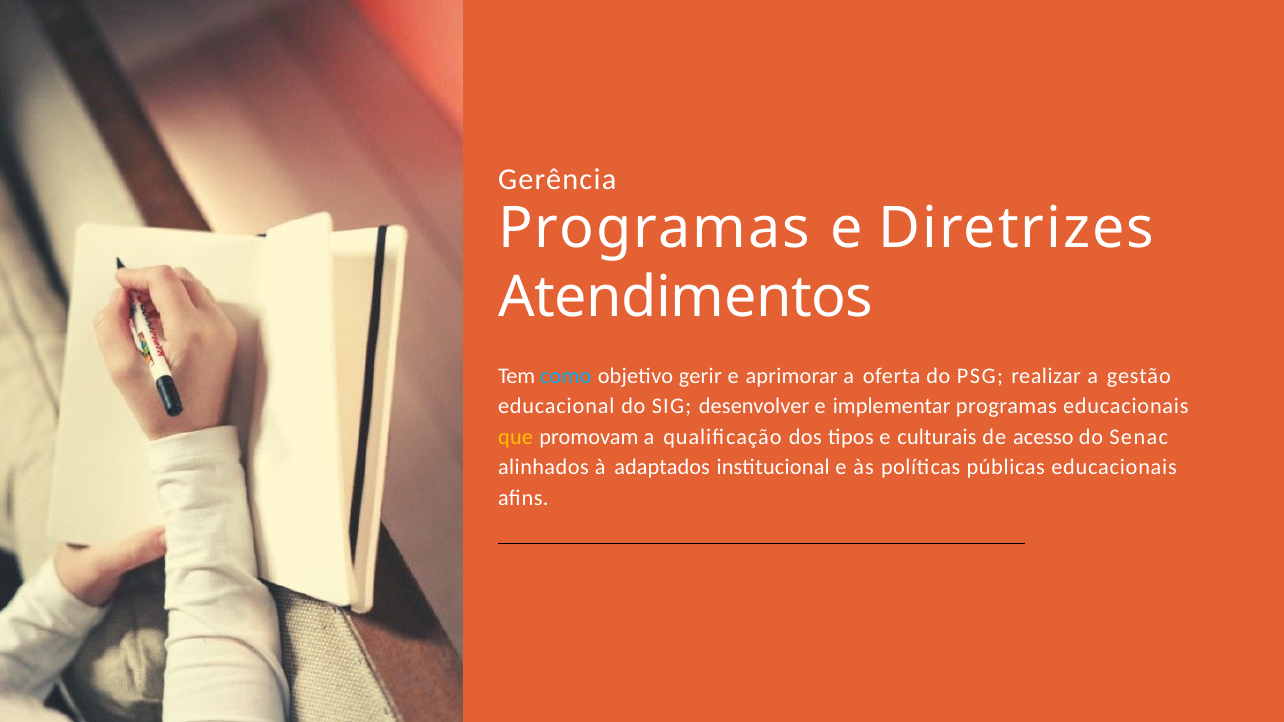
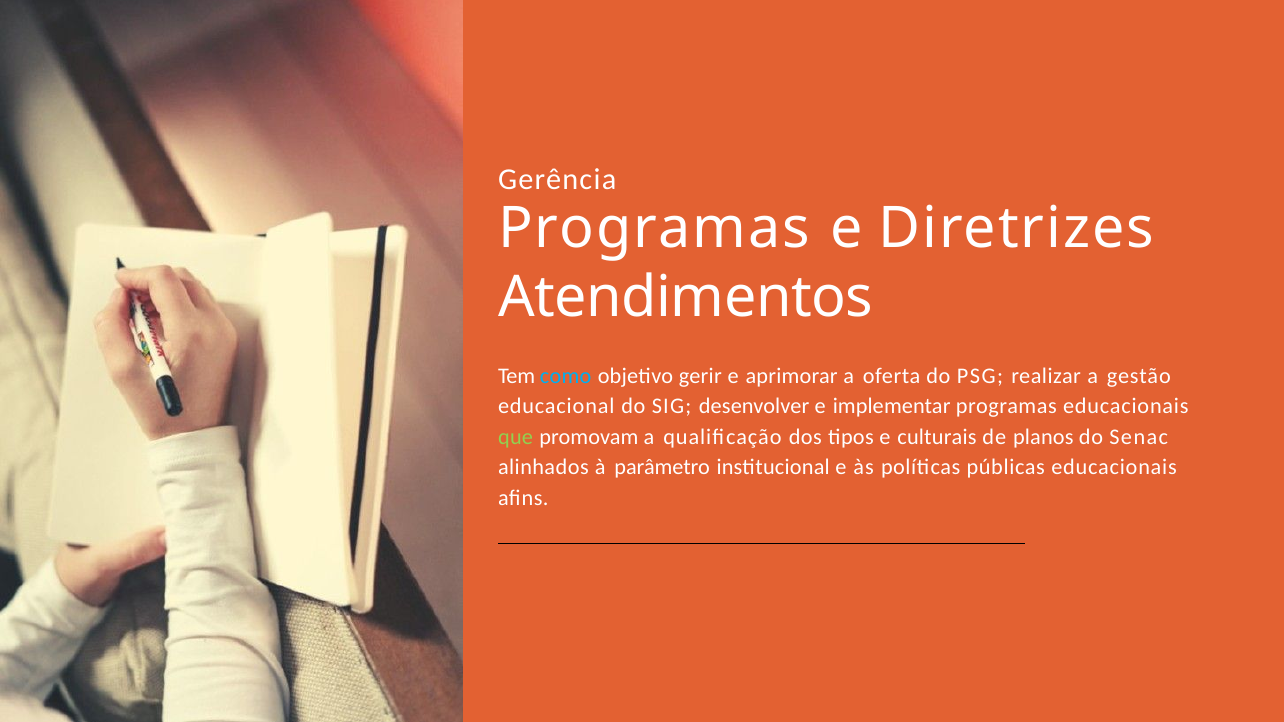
que colour: yellow -> light green (516, 437)
acesso: acesso -> planos (1043, 437)
adaptados: adaptados -> parâmetro (662, 468)
